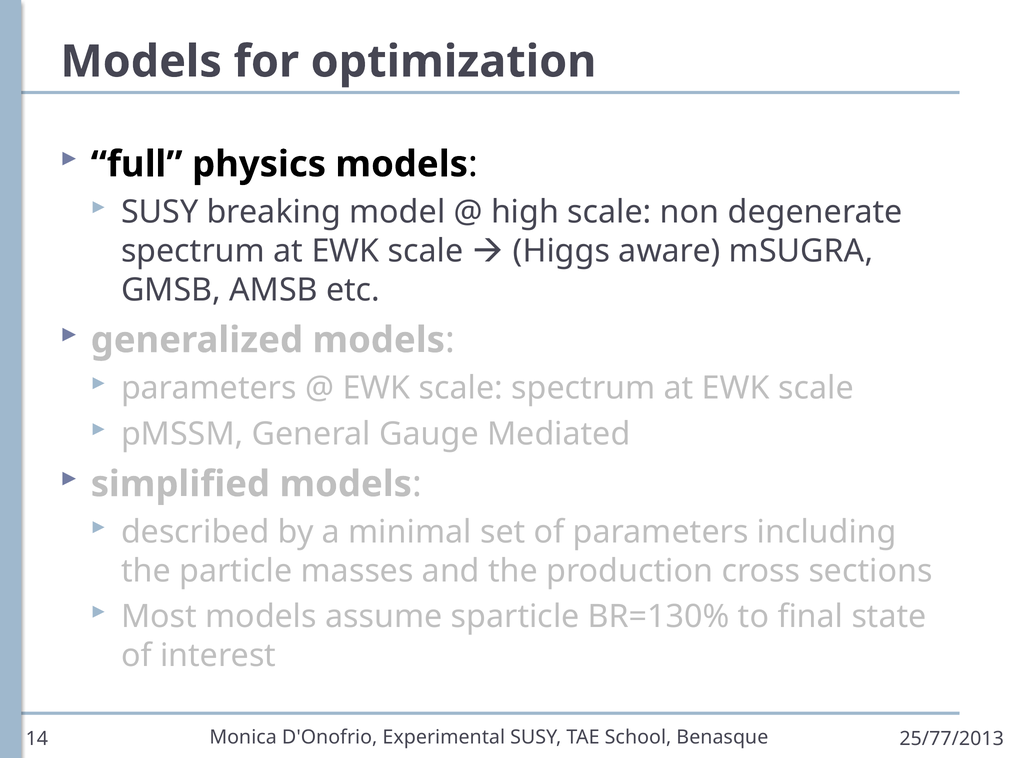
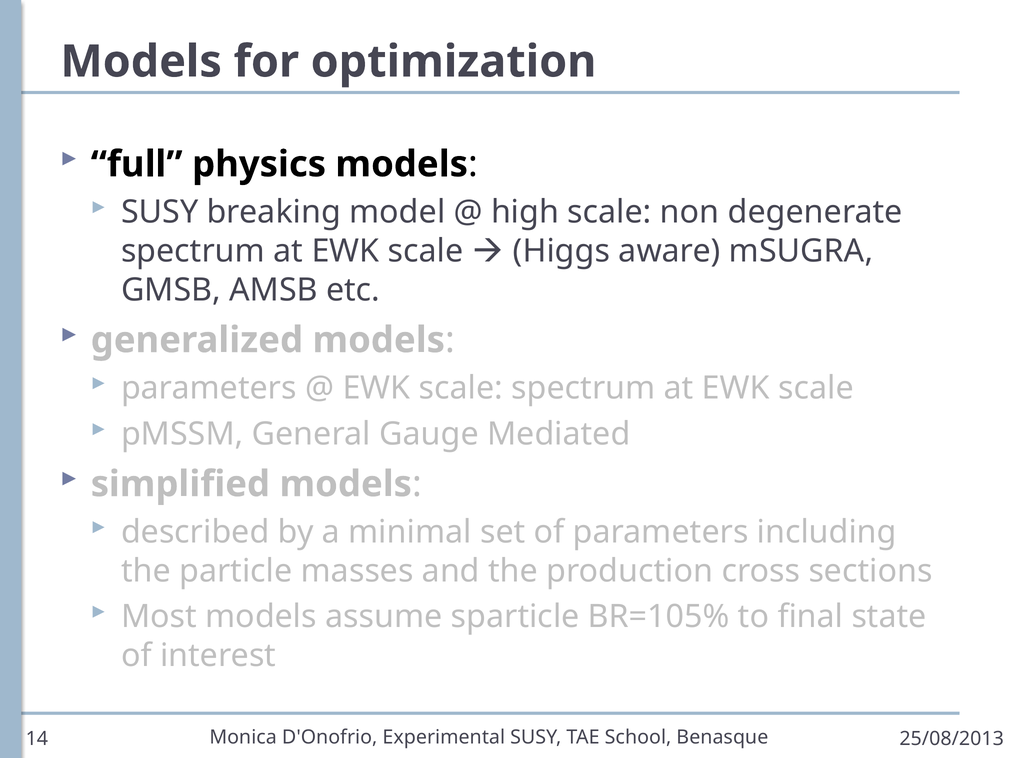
BR=130%: BR=130% -> BR=105% (659, 616)
25/77/2013: 25/77/2013 -> 25/08/2013 (952, 738)
